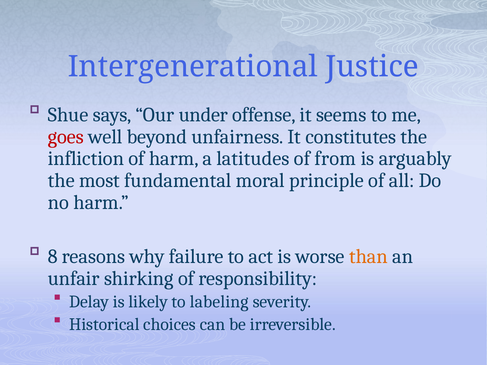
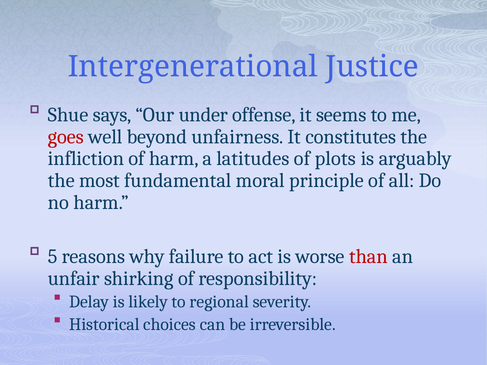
from: from -> plots (335, 159)
8: 8 -> 5 (53, 257)
than colour: orange -> red (368, 257)
labeling: labeling -> regional (219, 302)
